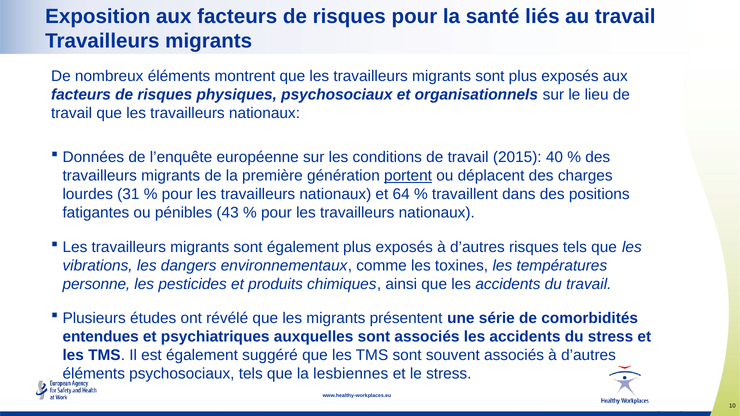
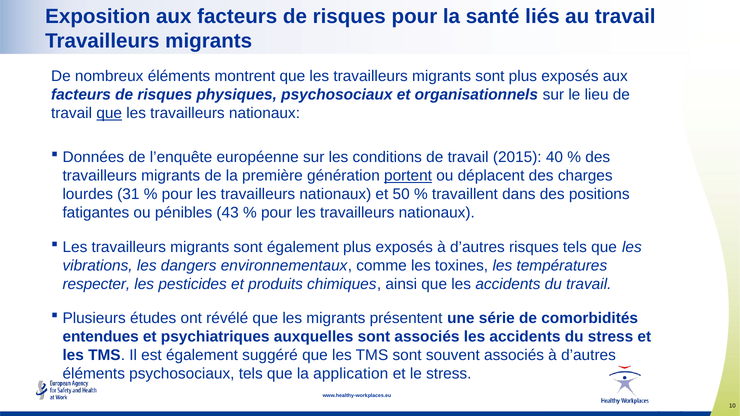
que underline: none -> present (109, 113)
64: 64 -> 50 (401, 194)
personne: personne -> respecter (96, 284)
lesbiennes: lesbiennes -> application (351, 374)
